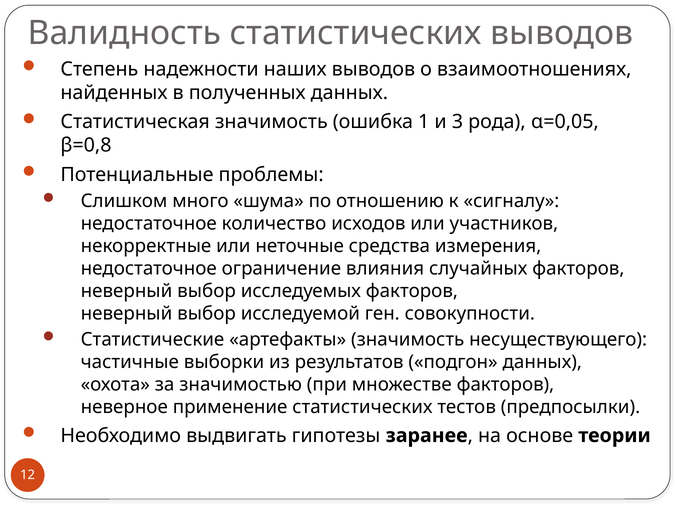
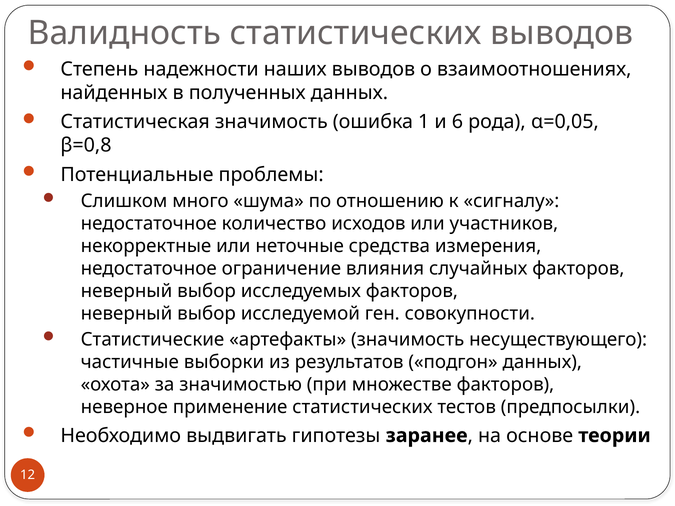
3: 3 -> 6 (457, 122)
